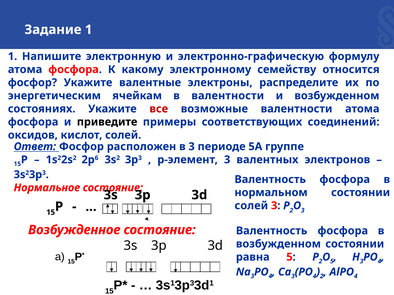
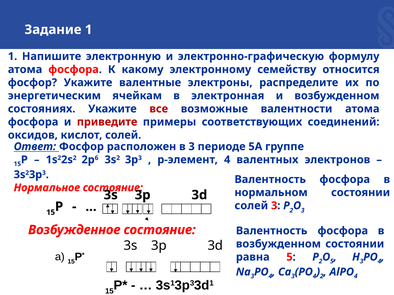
в валентности: валентности -> электронная (228, 96)
приведите colour: black -> red (107, 122)
p-элемент 3: 3 -> 4 (227, 160)
